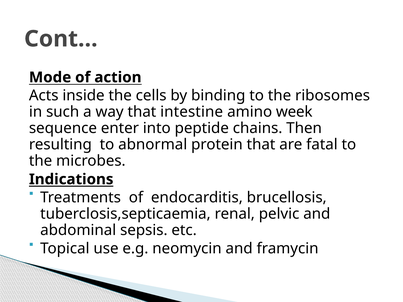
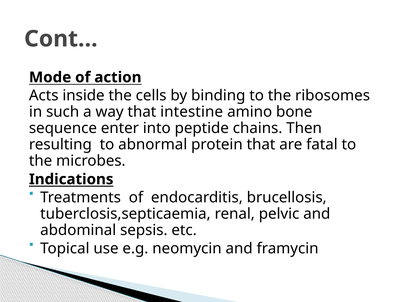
week: week -> bone (294, 112)
